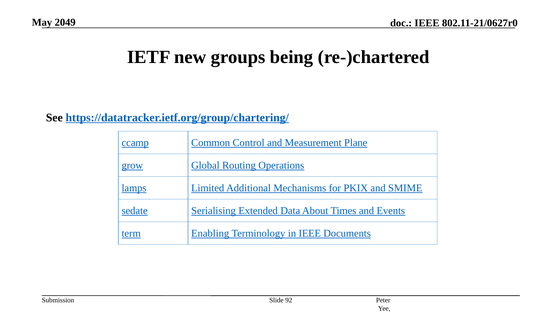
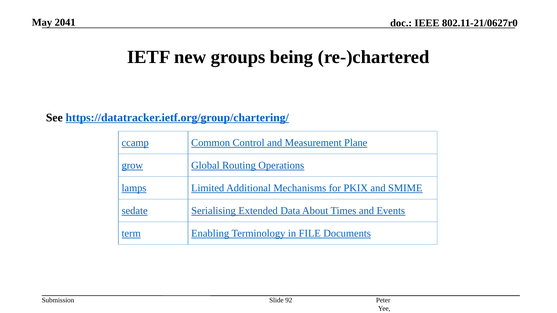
2049: 2049 -> 2041 (65, 22)
in IEEE: IEEE -> FILE (310, 234)
